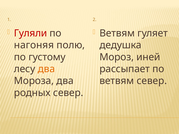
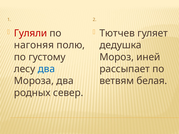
Ветвям: Ветвям -> Тютчев (117, 33)
два colour: orange -> blue (46, 69)
ветвям север: север -> белая (152, 81)
